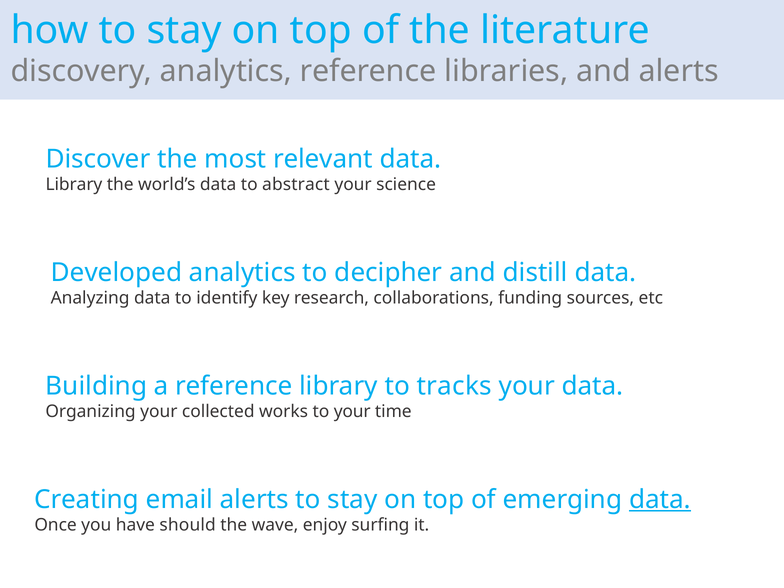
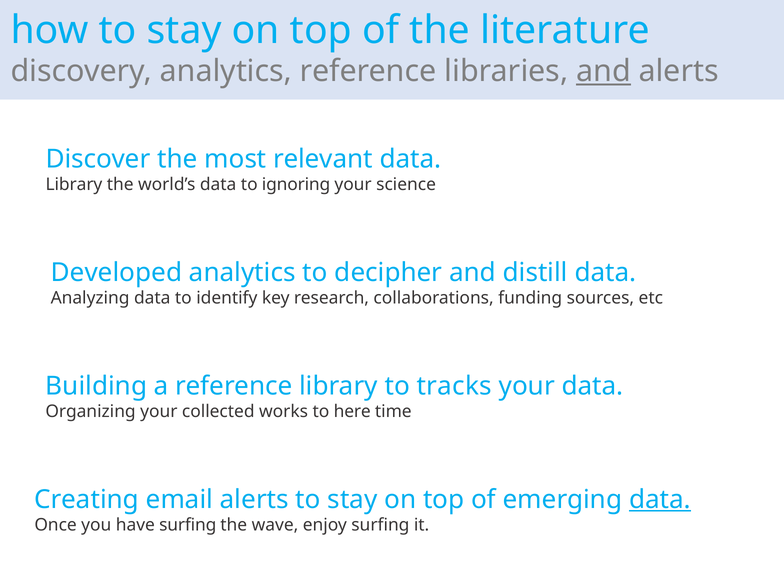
and underline: none -> present (603, 71)
abstract: abstract -> ignoring (296, 185)
to your: your -> here (352, 412)
have should: should -> surfing (188, 525)
